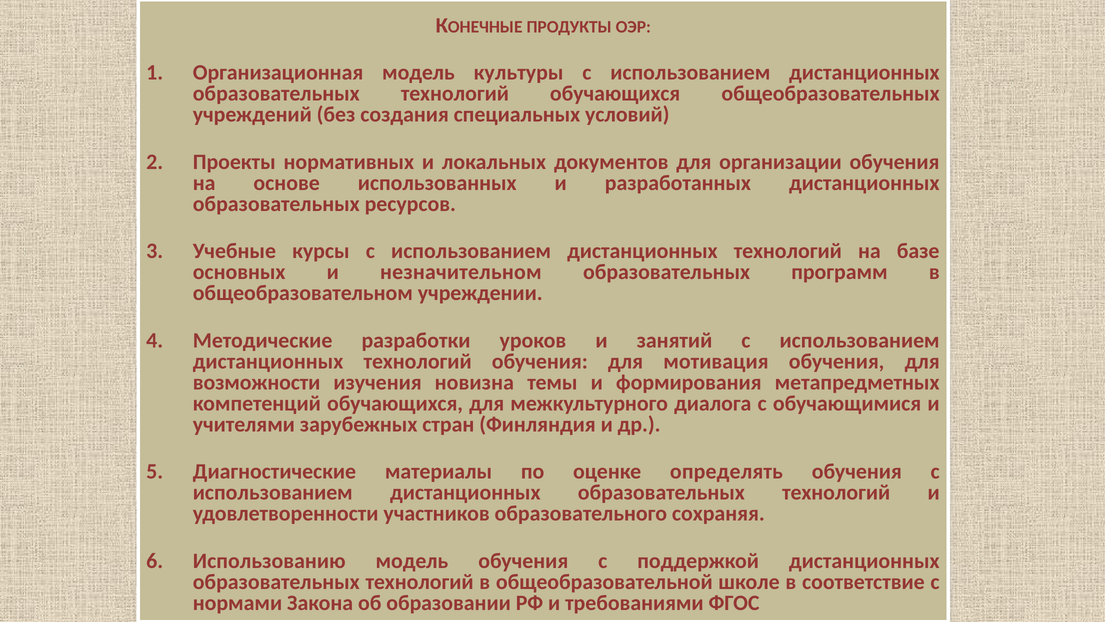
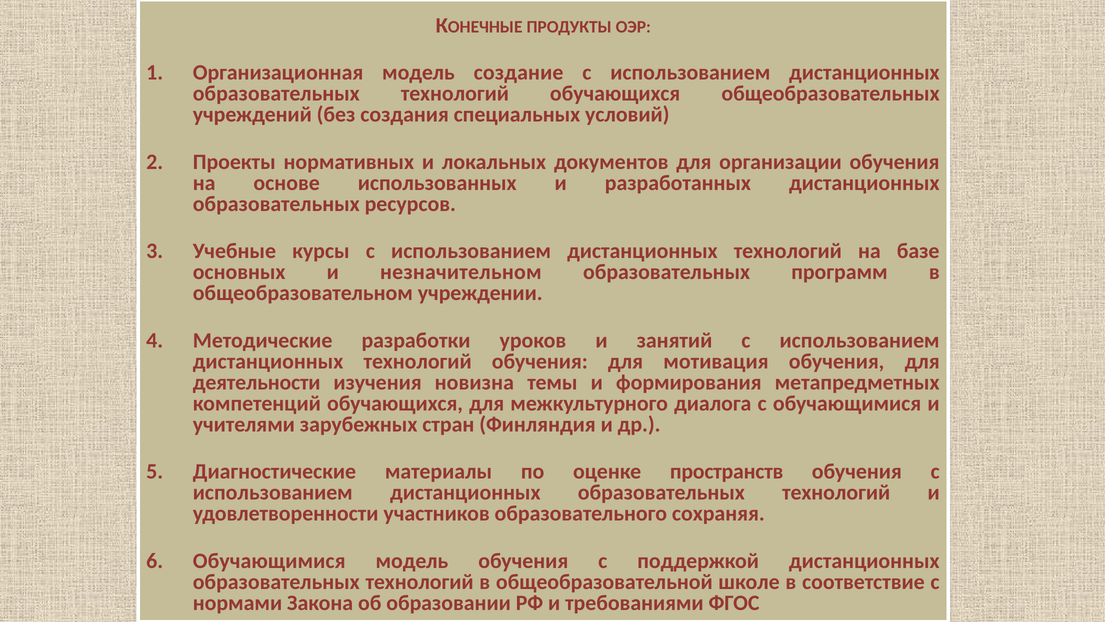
культуры: культуры -> создание (519, 73)
возможности: возможности -> деятельности (257, 382)
определять: определять -> пространств (727, 471)
Использованию: Использованию -> Обучающимися (269, 561)
